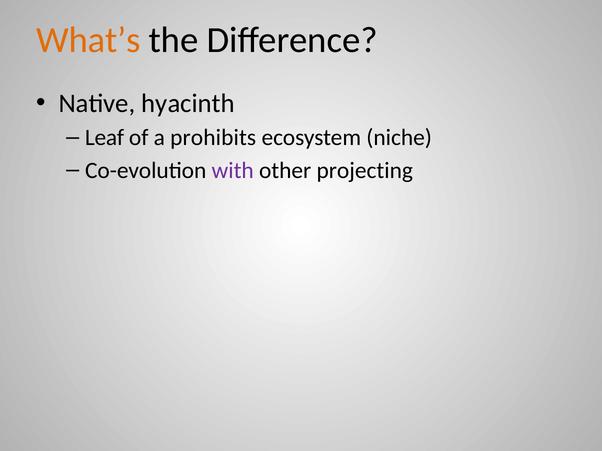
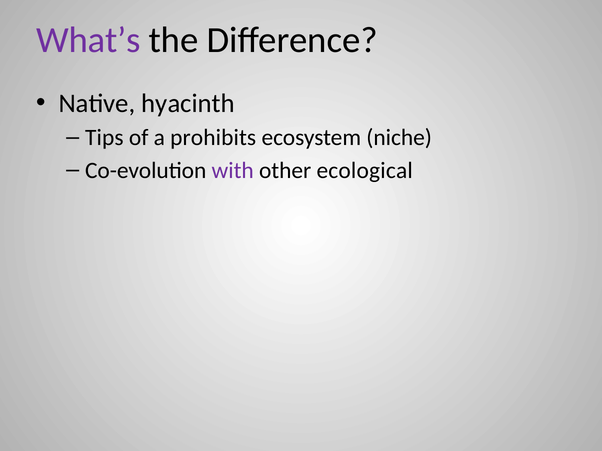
What’s colour: orange -> purple (88, 40)
Leaf: Leaf -> Tips (104, 138)
projecting: projecting -> ecological (365, 171)
